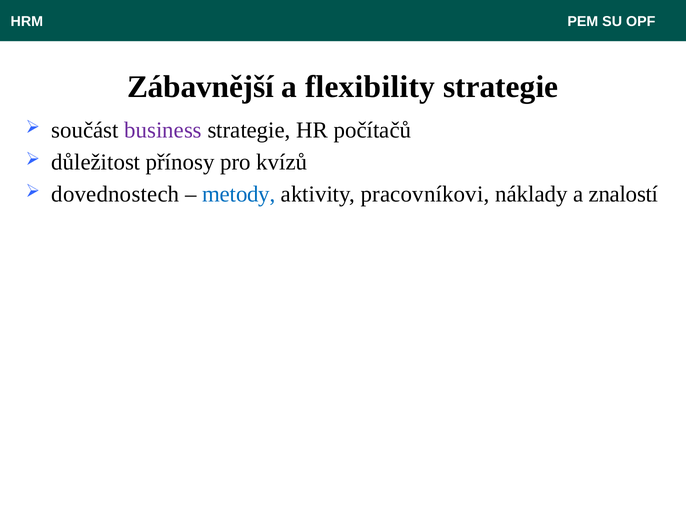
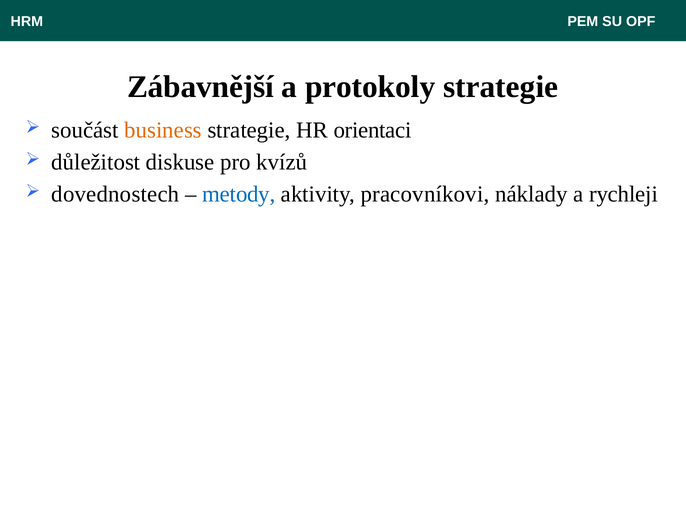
flexibility: flexibility -> protokoly (370, 87)
business colour: purple -> orange (163, 130)
počítačů: počítačů -> orientaci (373, 130)
přínosy: přínosy -> diskuse (180, 162)
znalostí: znalostí -> rychleji (624, 194)
